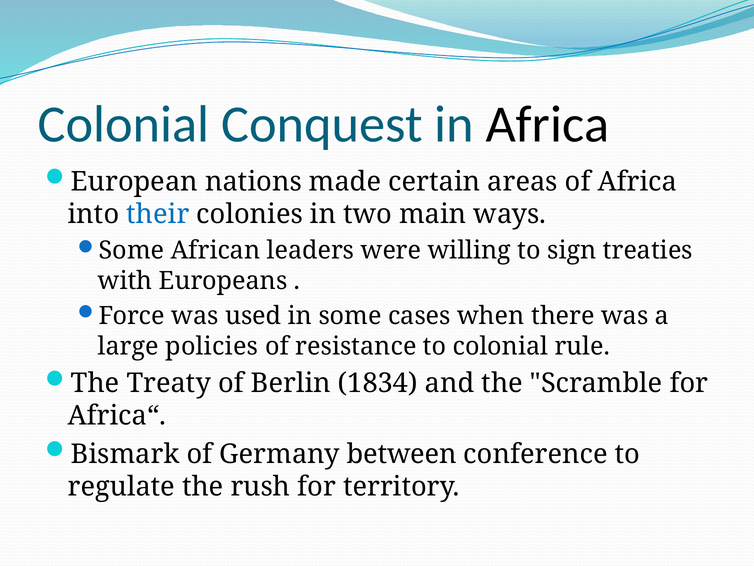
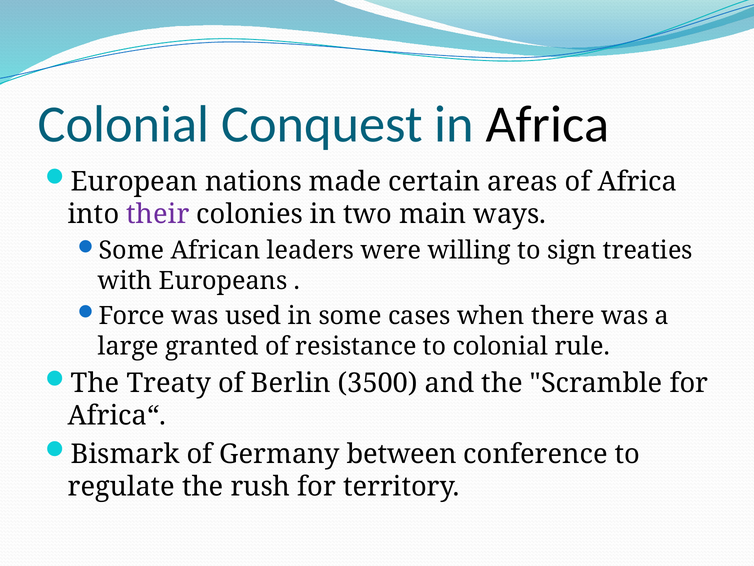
their colour: blue -> purple (158, 214)
policies: policies -> granted (212, 346)
1834: 1834 -> 3500 (378, 383)
